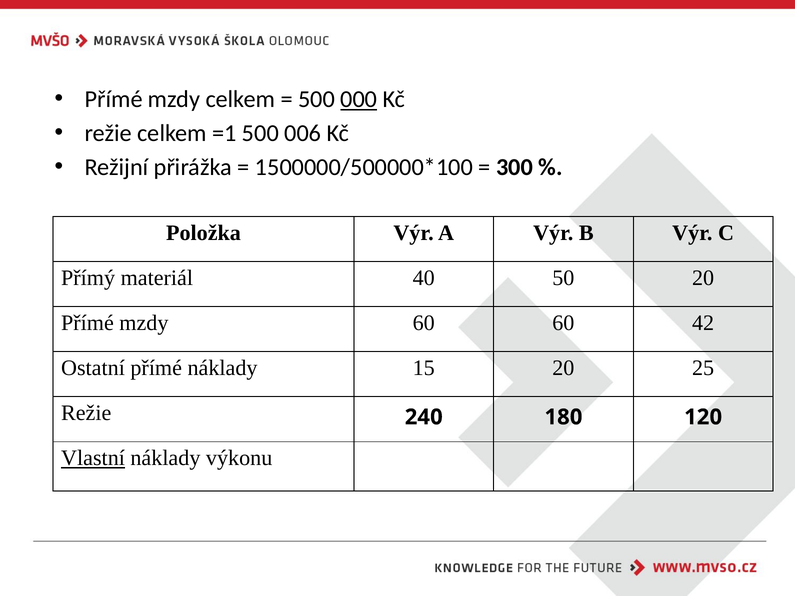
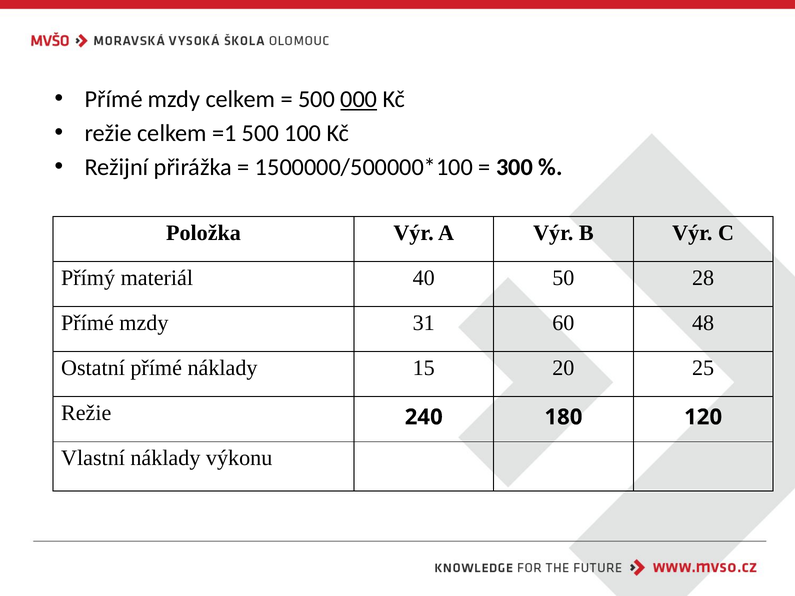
006: 006 -> 100 (303, 133)
50 20: 20 -> 28 (703, 278)
mzdy 60: 60 -> 31 (424, 323)
42: 42 -> 48 (703, 323)
Vlastní underline: present -> none (93, 458)
